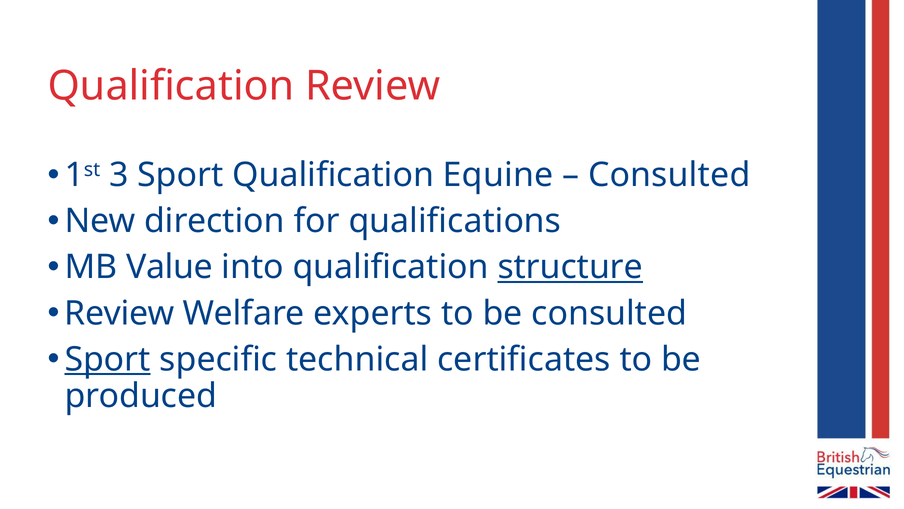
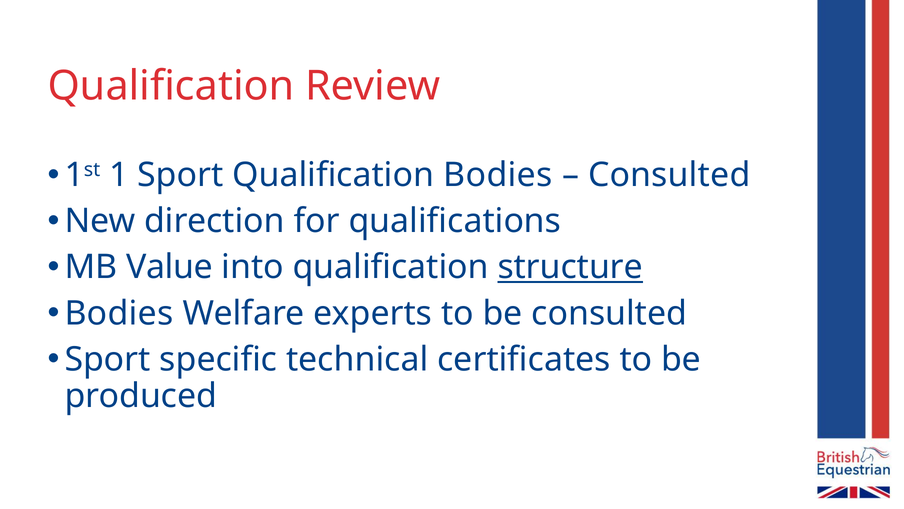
3: 3 -> 1 (119, 175)
Qualification Equine: Equine -> Bodies (498, 175)
Review: Review -> Bodies (119, 313)
Sport underline: present -> none (108, 359)
